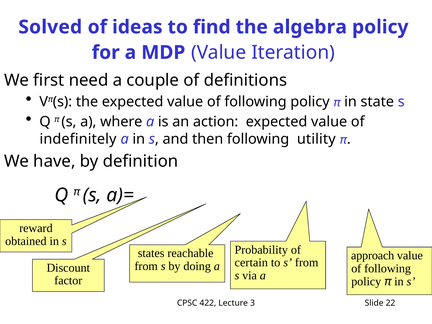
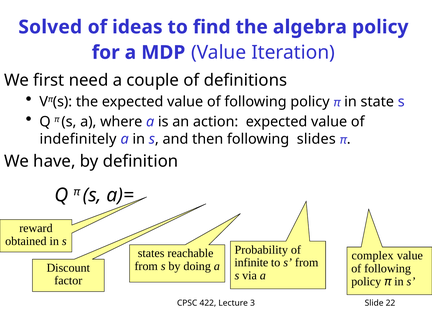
utility: utility -> slides (316, 139)
approach: approach -> complex (373, 256)
certain: certain -> infinite (251, 263)
